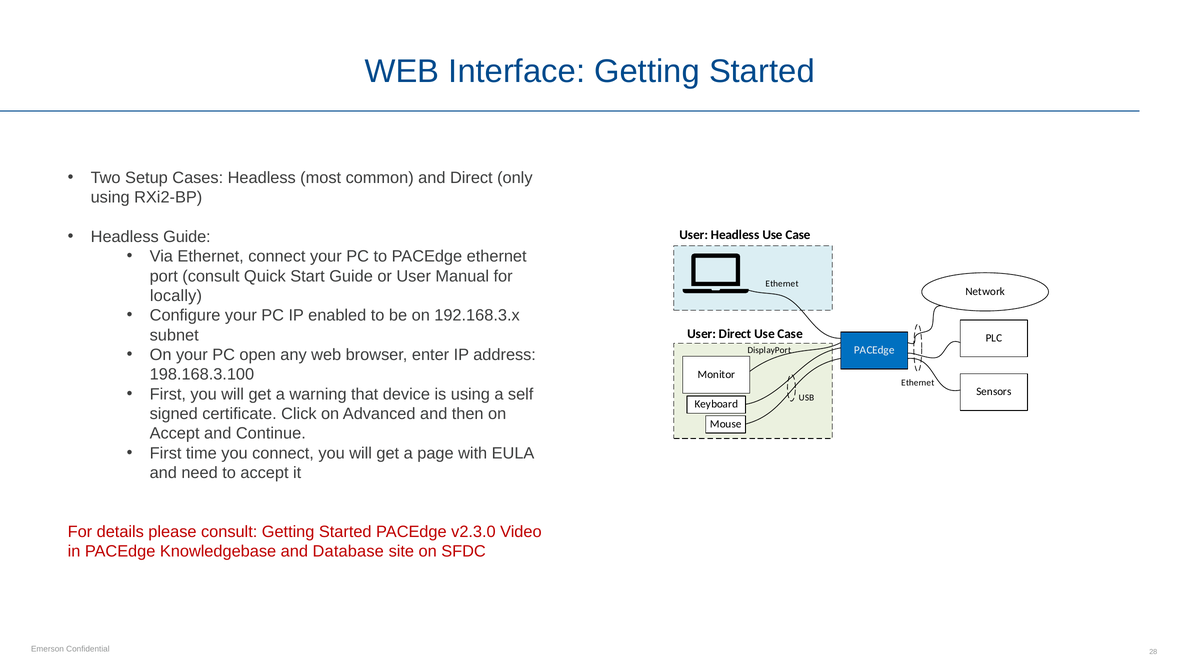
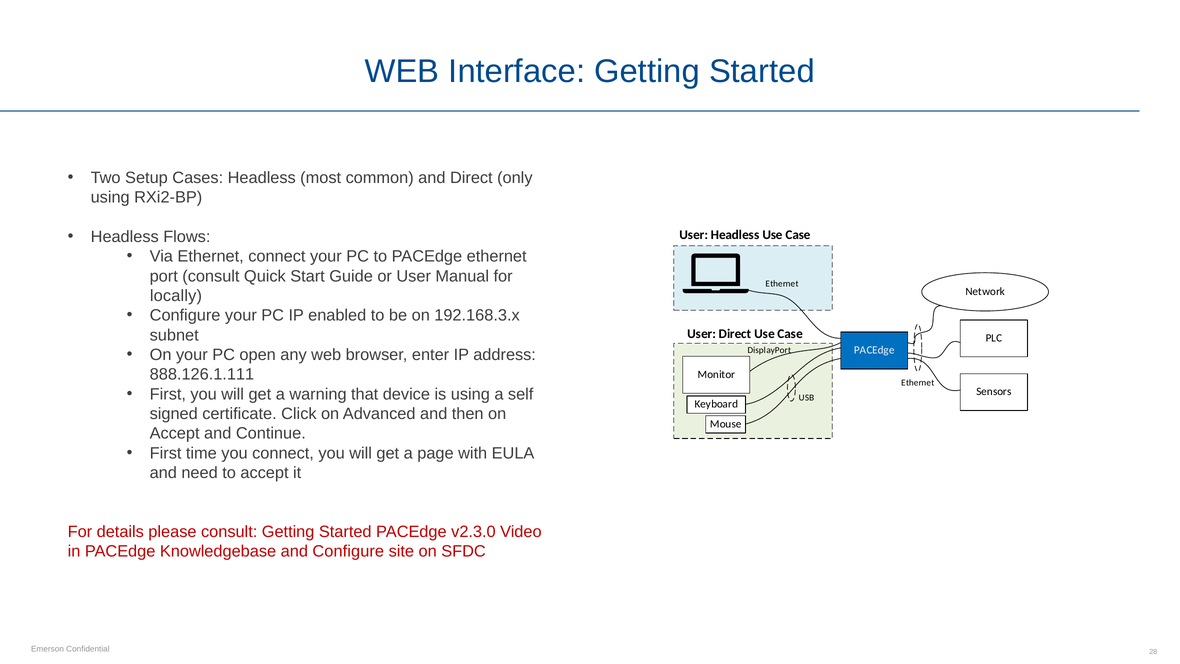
Headless Guide: Guide -> Flows (187, 237)
198.168.3.100: 198.168.3.100 -> 888.126.1.111 (202, 374)
and Database: Database -> Configure (348, 551)
